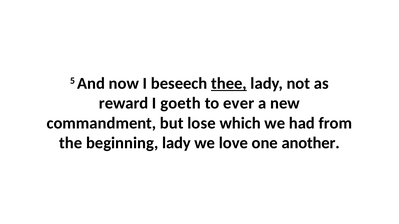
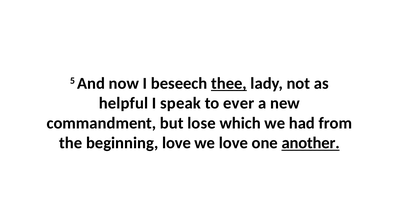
reward: reward -> helpful (124, 103)
goeth: goeth -> speak (181, 103)
beginning lady: lady -> love (177, 143)
another underline: none -> present (311, 143)
